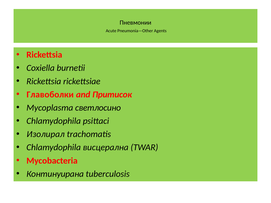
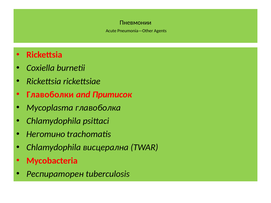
светлосино: светлосино -> главоболка (98, 108)
Изолирал: Изолирал -> Неготино (46, 134)
Континуирана: Континуирана -> Респираторен (55, 174)
